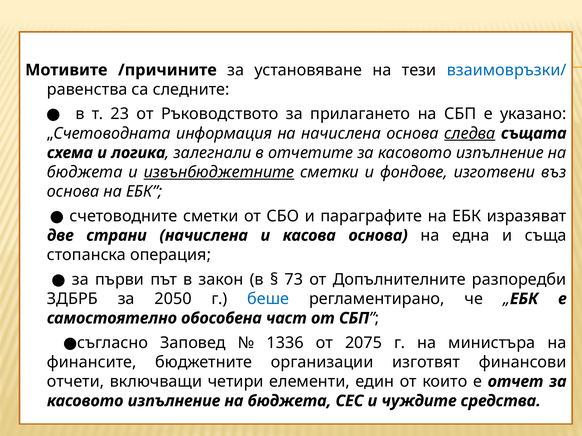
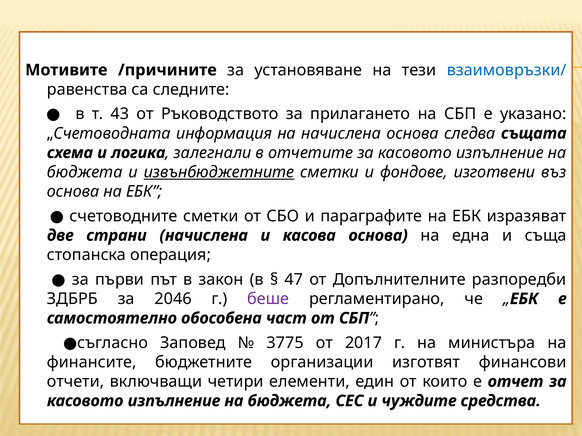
23: 23 -> 43 (120, 114)
следва underline: present -> none (470, 134)
73: 73 -> 47 (294, 280)
2050: 2050 -> 2046 (173, 299)
беше colour: blue -> purple (268, 299)
1336: 1336 -> 3775 (285, 343)
2075: 2075 -> 2017 (364, 343)
